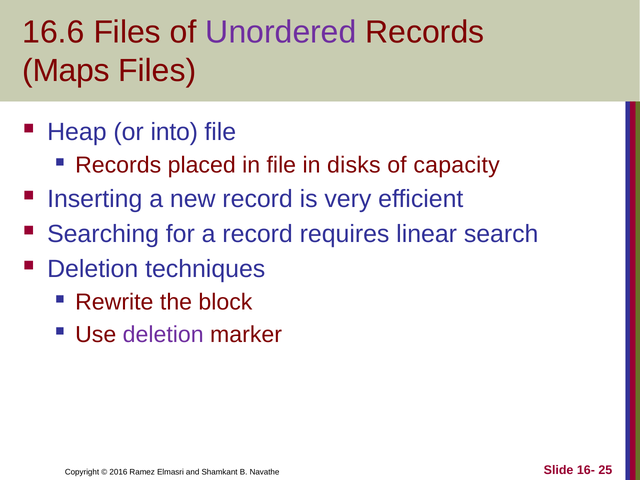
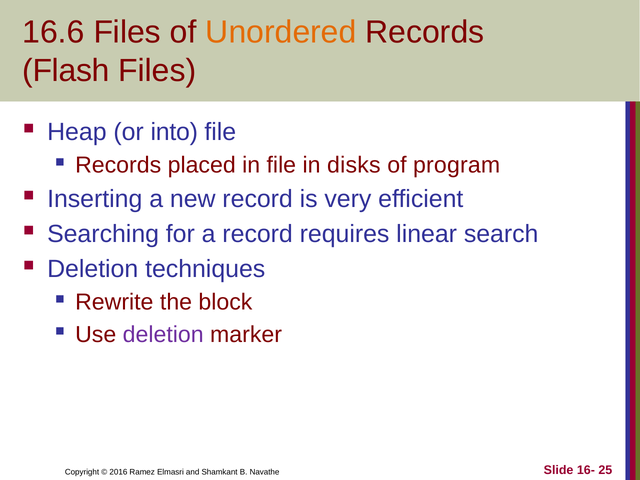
Unordered colour: purple -> orange (281, 32)
Maps: Maps -> Flash (66, 70)
capacity: capacity -> program (457, 165)
